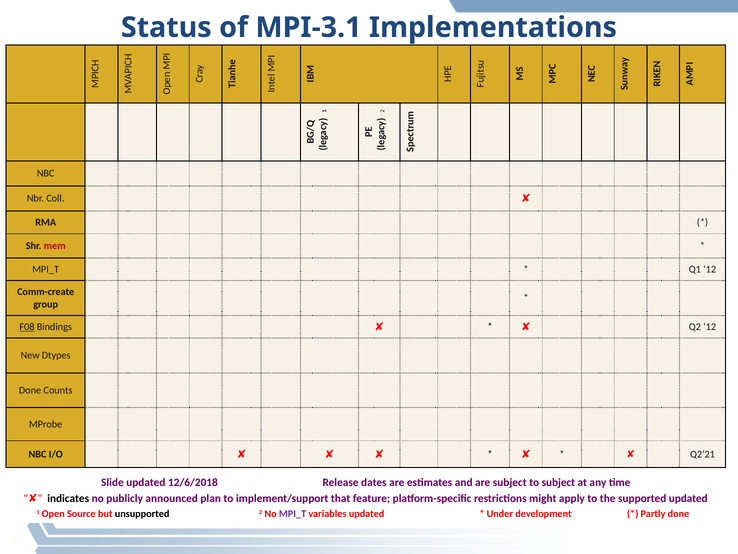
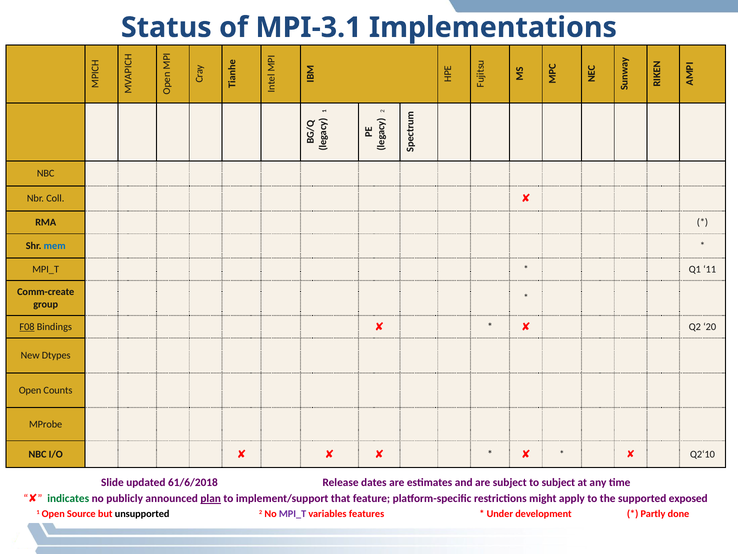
mem colour: red -> blue (55, 246)
Q1 12: 12 -> 11 (710, 269)
Q2 12: 12 -> 20 (710, 327)
Done: Done -> Open (30, 390)
Q2‘21: Q2‘21 -> Q2‘10 (702, 454)
12/6/2018: 12/6/2018 -> 61/6/2018 (193, 482)
indicates colour: black -> green (68, 498)
plan underline: none -> present (211, 498)
supported updated: updated -> exposed (688, 498)
variables updated: updated -> features (367, 513)
